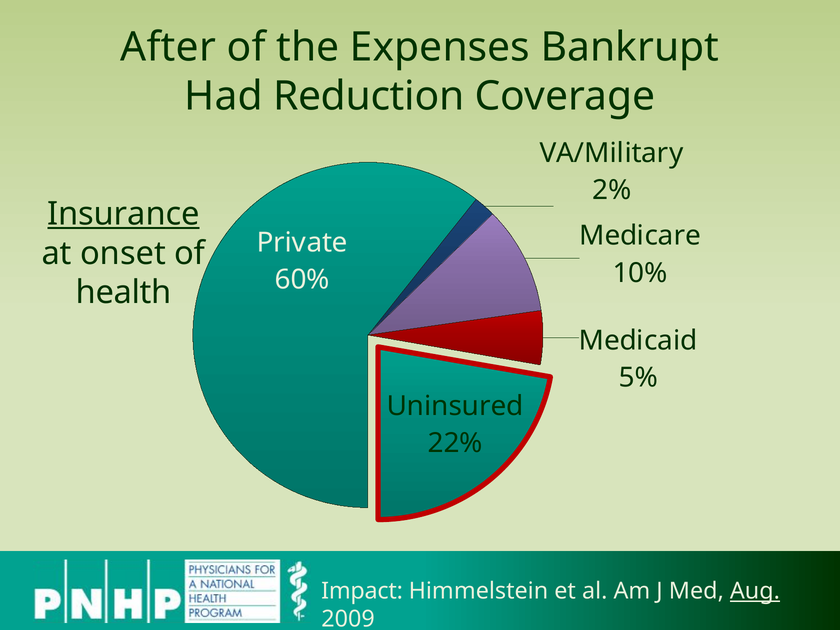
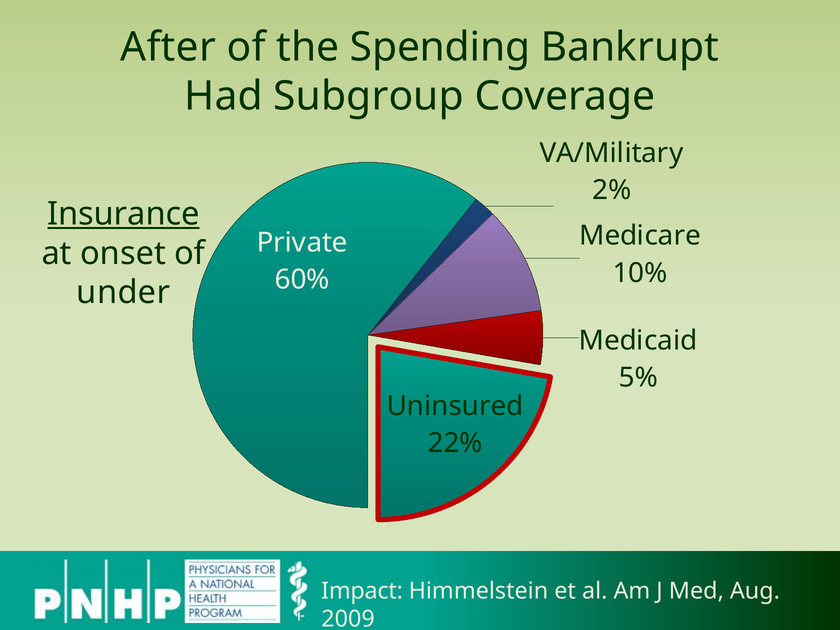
Expenses: Expenses -> Spending (440, 47)
Reduction: Reduction -> Subgroup (369, 96)
health: health -> under (123, 292)
Aug underline: present -> none (755, 591)
